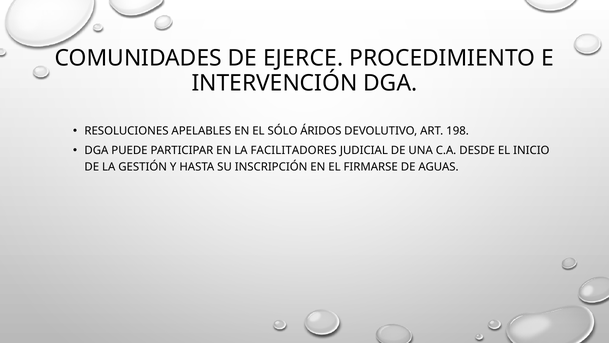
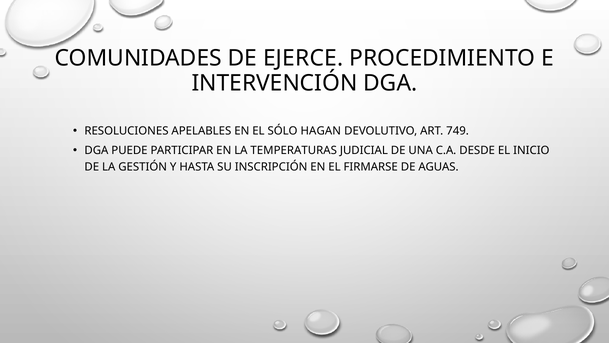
ÁRIDOS: ÁRIDOS -> HAGAN (321, 131)
198: 198 -> 749 (458, 131)
FACILITADORES: FACILITADORES -> TEMPERATURAS (294, 151)
